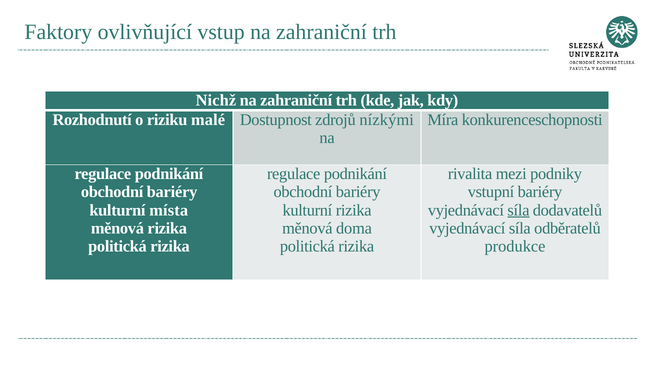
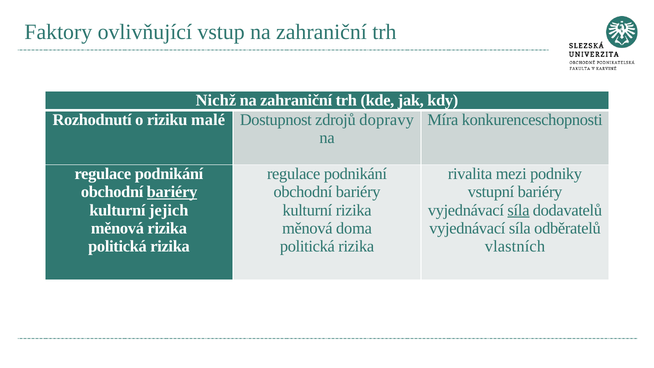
nízkými: nízkými -> dopravy (387, 120)
bariéry underline: none -> present (172, 192)
místa: místa -> jejich (169, 210)
produkce: produkce -> vlastních (515, 246)
